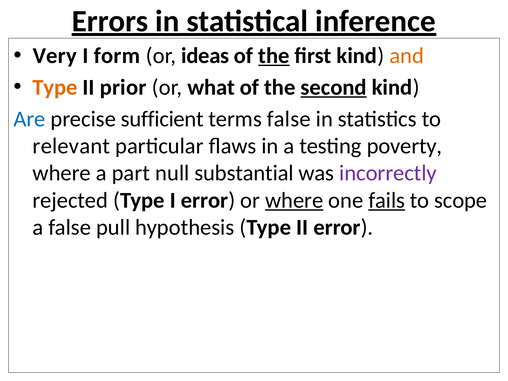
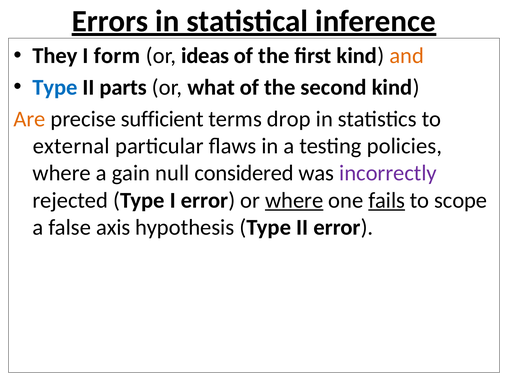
Very: Very -> They (55, 56)
the underline: present -> none (274, 56)
Type colour: orange -> blue (55, 87)
prior: prior -> parts (123, 87)
second underline: present -> none (334, 87)
Are colour: blue -> orange (30, 119)
terms false: false -> drop (289, 119)
relevant: relevant -> external (71, 146)
poverty: poverty -> policies (404, 146)
part: part -> gain (131, 173)
substantial: substantial -> considered (244, 173)
pull: pull -> axis (113, 227)
